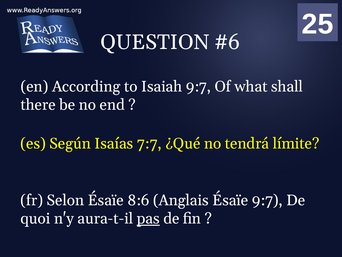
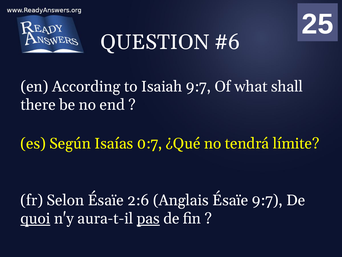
7:7: 7:7 -> 0:7 (150, 143)
8:6: 8:6 -> 2:6 (138, 200)
quoi underline: none -> present (35, 218)
